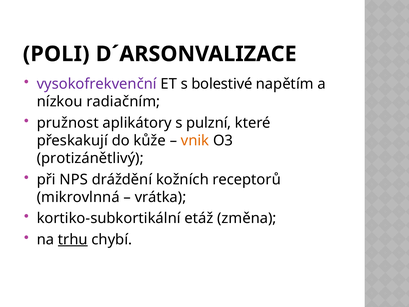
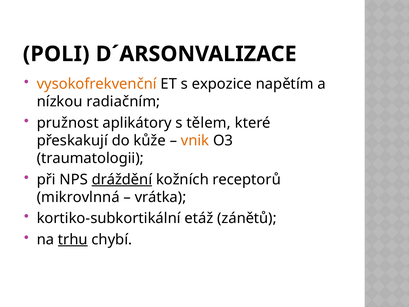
vysokofrekvenční colour: purple -> orange (97, 84)
bolestivé: bolestivé -> expozice (222, 84)
pulzní: pulzní -> tělem (209, 123)
protizánětlivý: protizánětlivý -> traumatologii (90, 158)
dráždění underline: none -> present (122, 179)
změna: změna -> zánětů (247, 218)
